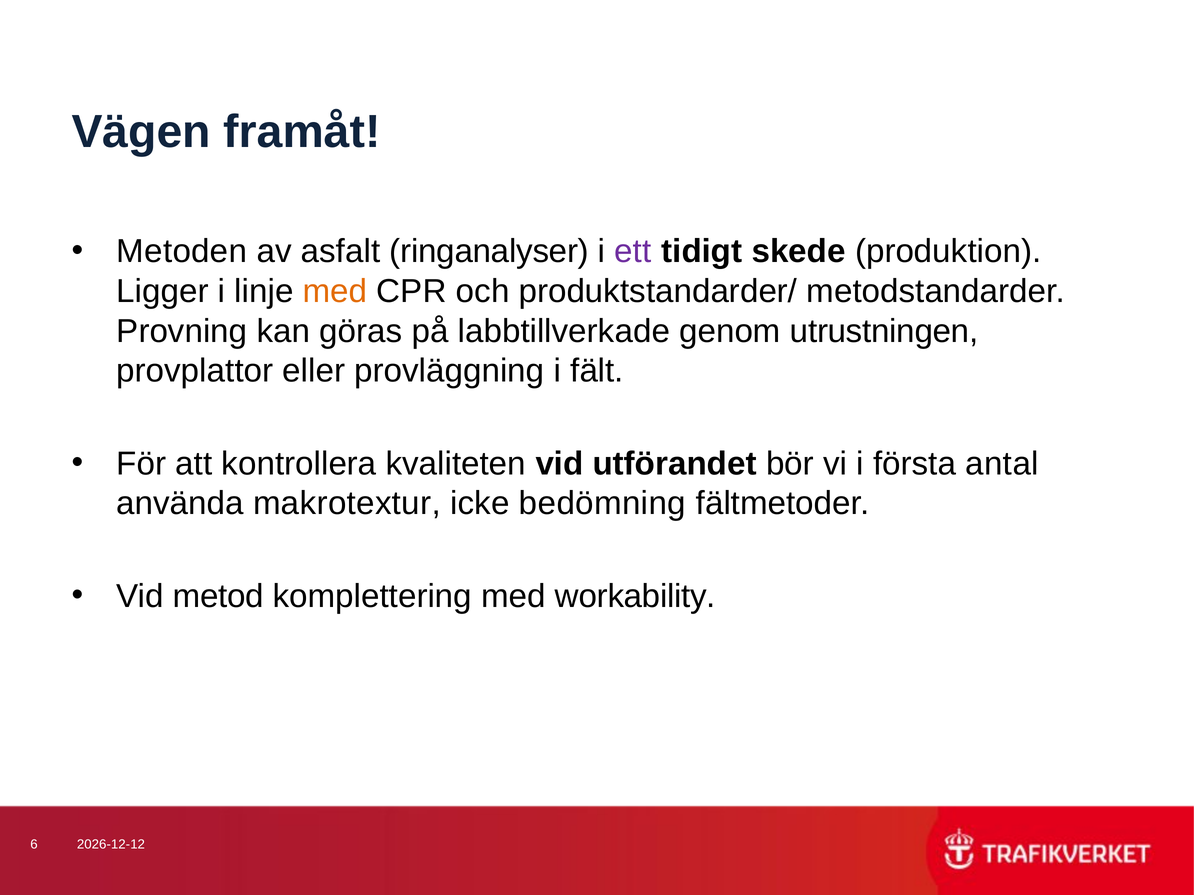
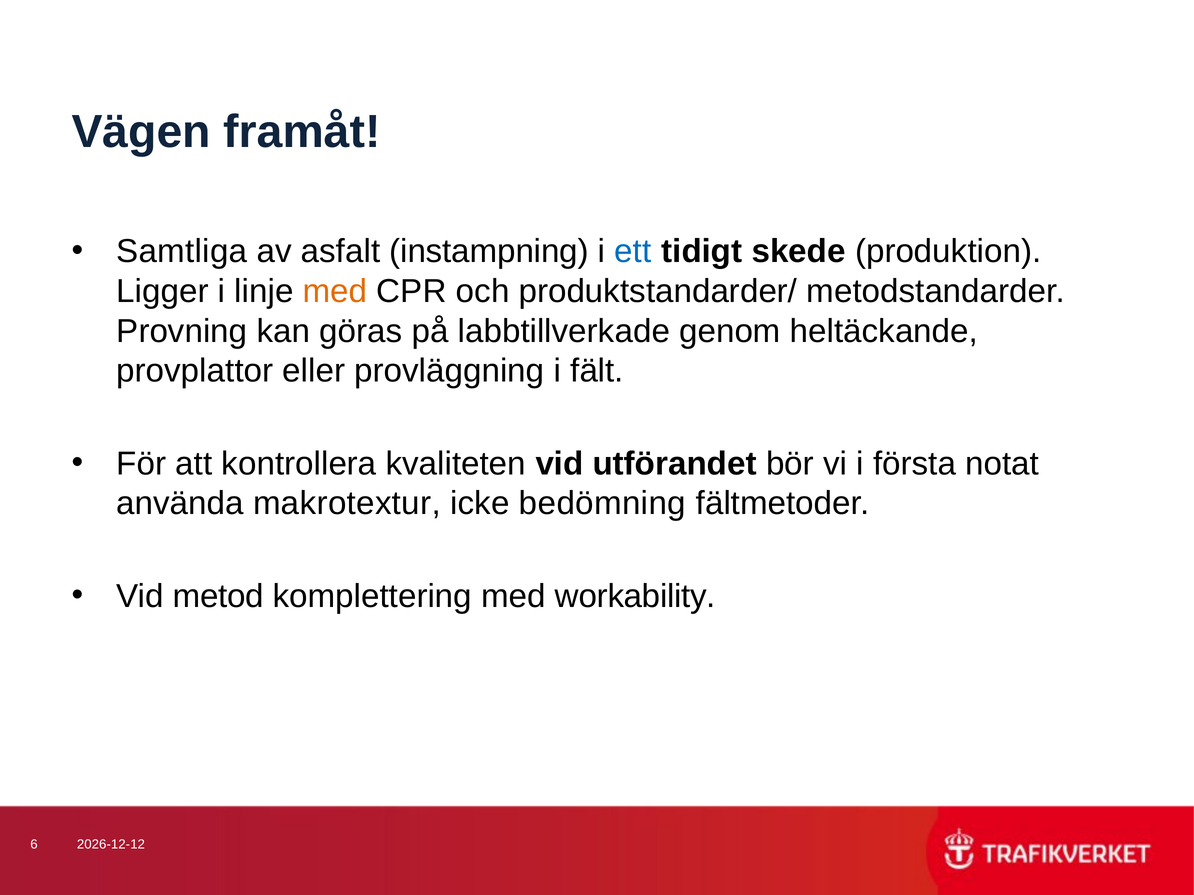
Metoden: Metoden -> Samtliga (182, 252)
ringanalyser: ringanalyser -> instampning (489, 252)
ett colour: purple -> blue (633, 252)
utrustningen: utrustningen -> heltäckande (884, 331)
antal: antal -> notat (1002, 464)
